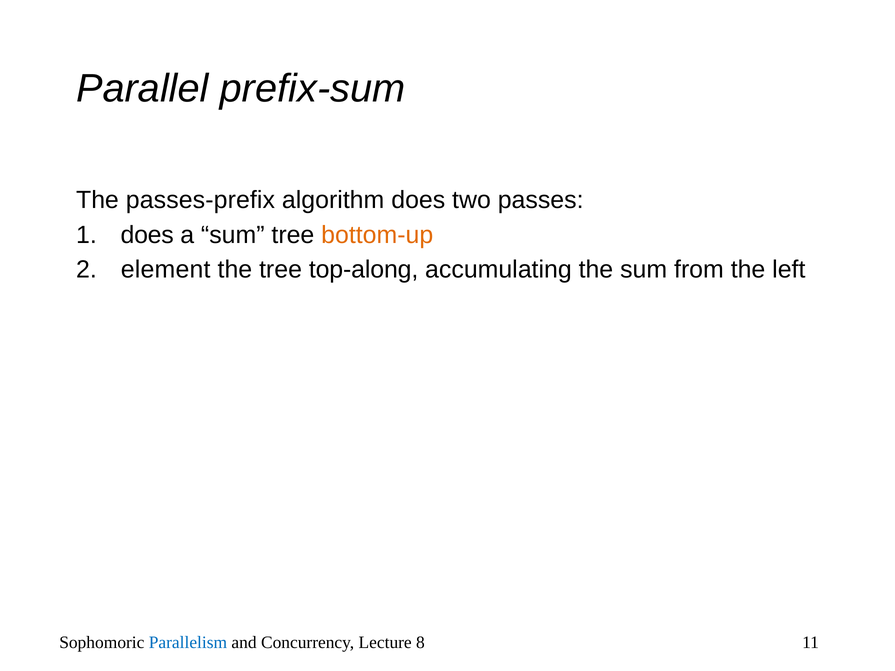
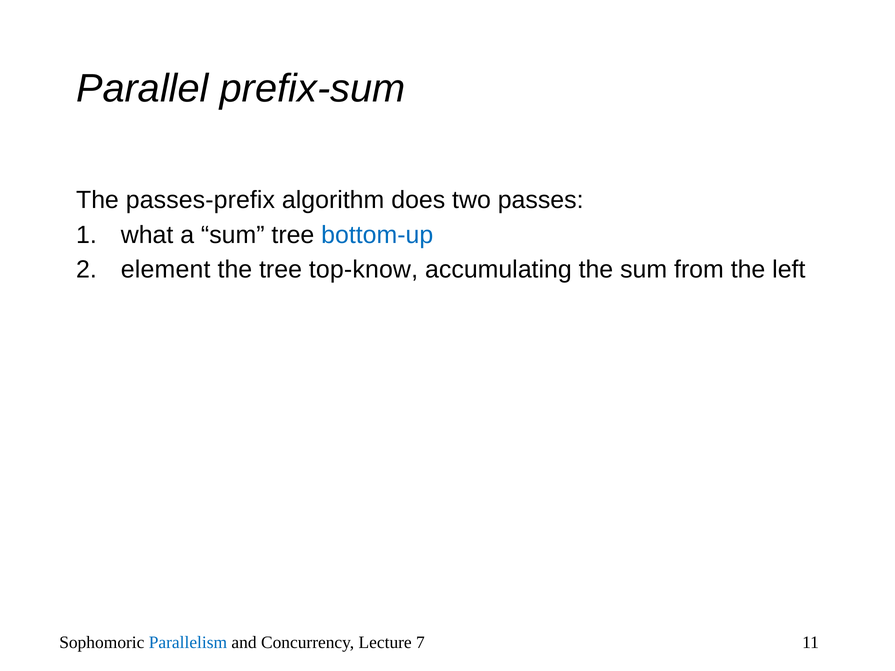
does: does -> what (147, 235)
bottom-up colour: orange -> blue (377, 235)
top-along: top-along -> top-know (363, 270)
8: 8 -> 7 (420, 643)
